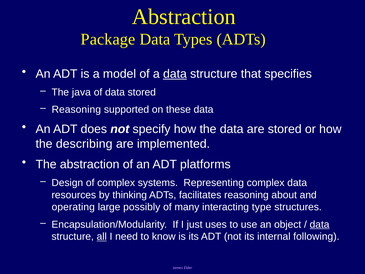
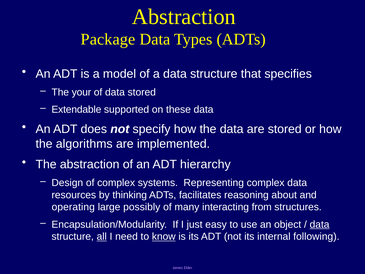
data underline: present -> none (175, 74)
java: java -> your (81, 92)
Reasoning: Reasoning -> Extendable (76, 109)
describing: describing -> algorithms (84, 144)
platforms: platforms -> hierarchy (205, 164)
type: type -> from (262, 207)
uses: uses -> easy (216, 224)
know underline: none -> present (164, 236)
